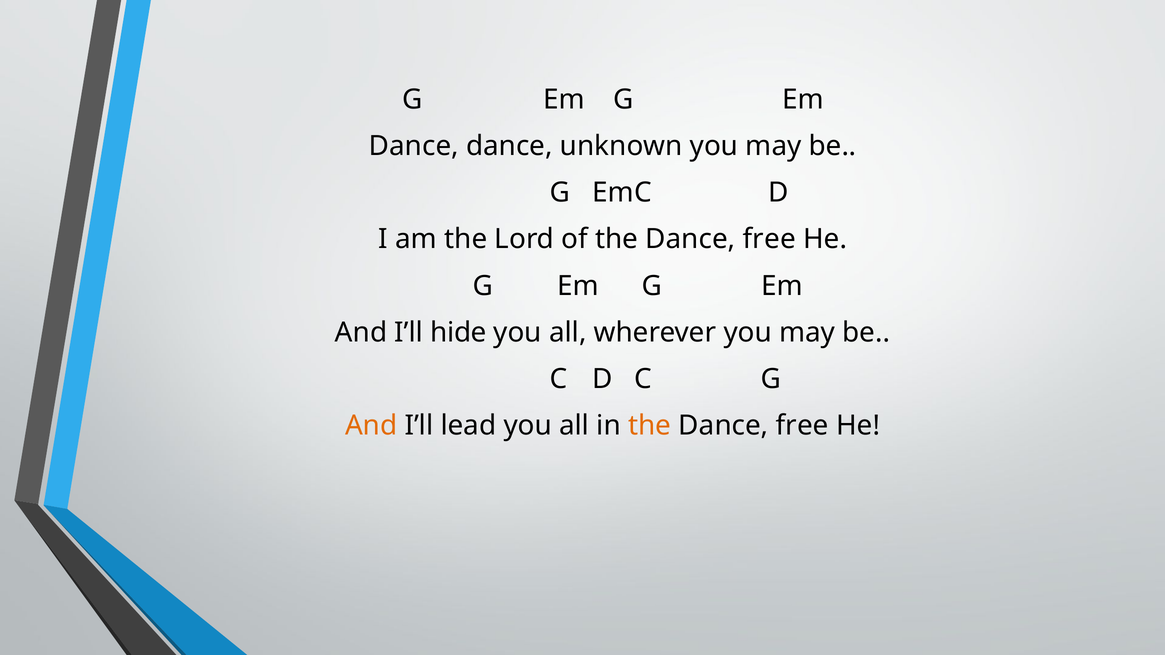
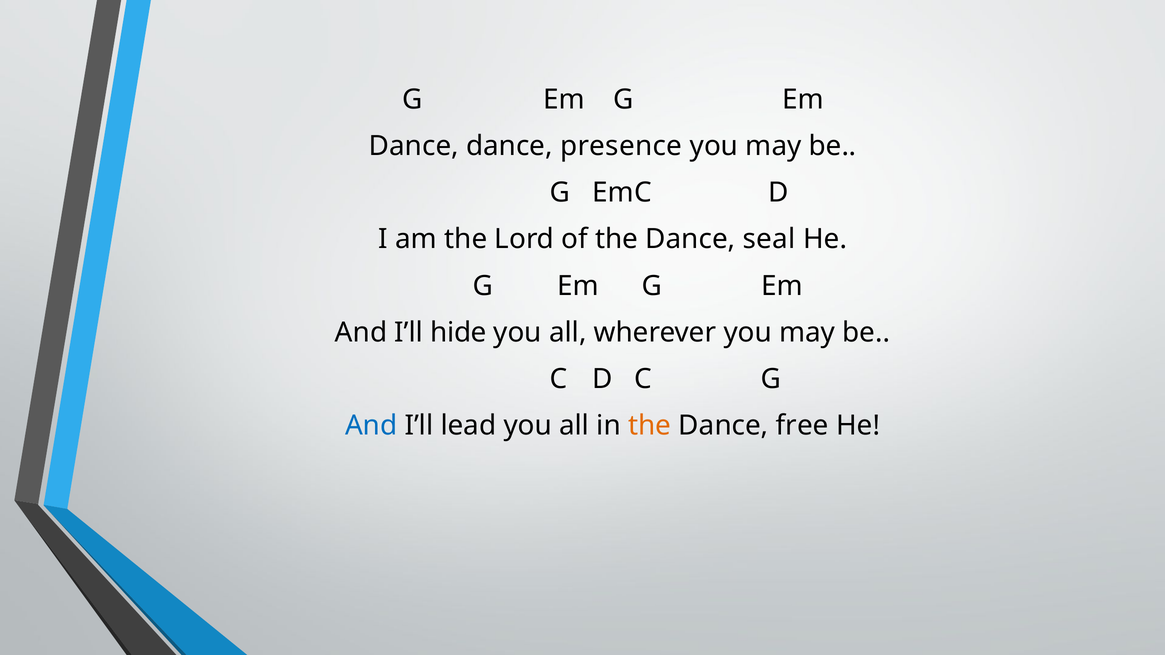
unknown: unknown -> presence (621, 146)
of the Dance free: free -> seal (769, 239)
And colour: orange -> blue (371, 426)
